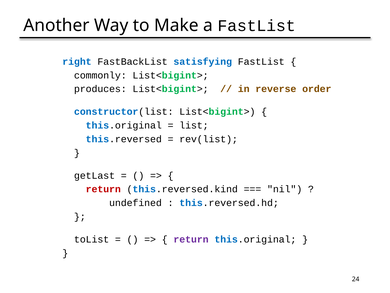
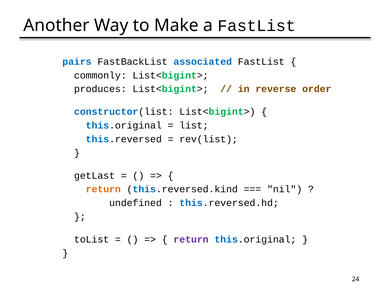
right: right -> pairs (77, 62)
satisfying: satisfying -> associated (203, 62)
return colour: red -> orange (103, 189)
